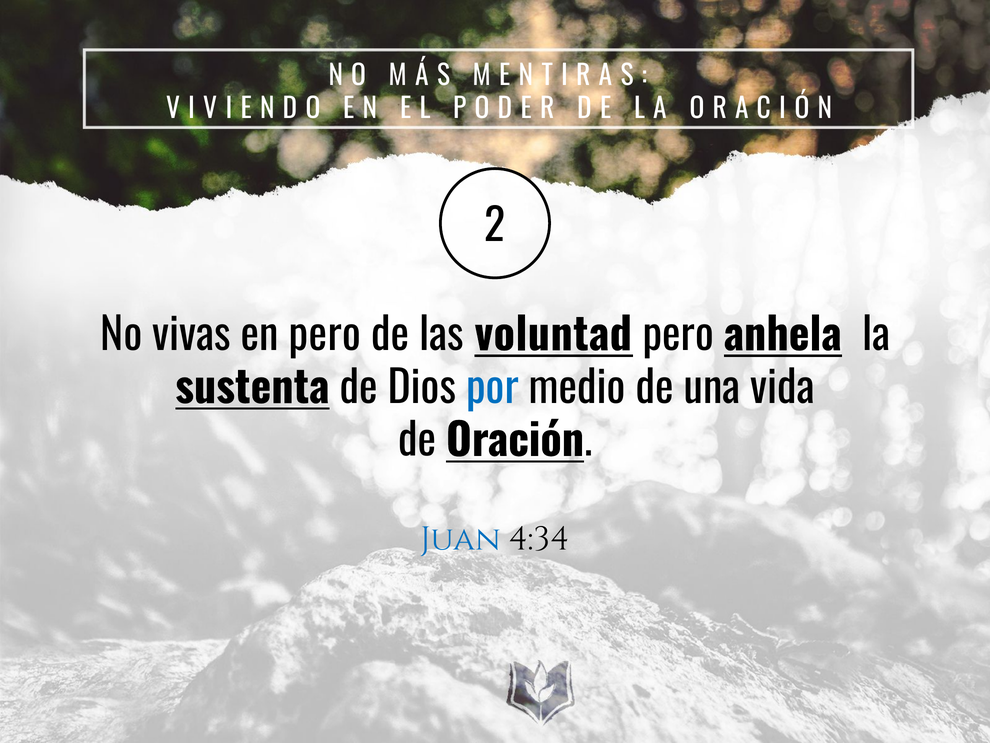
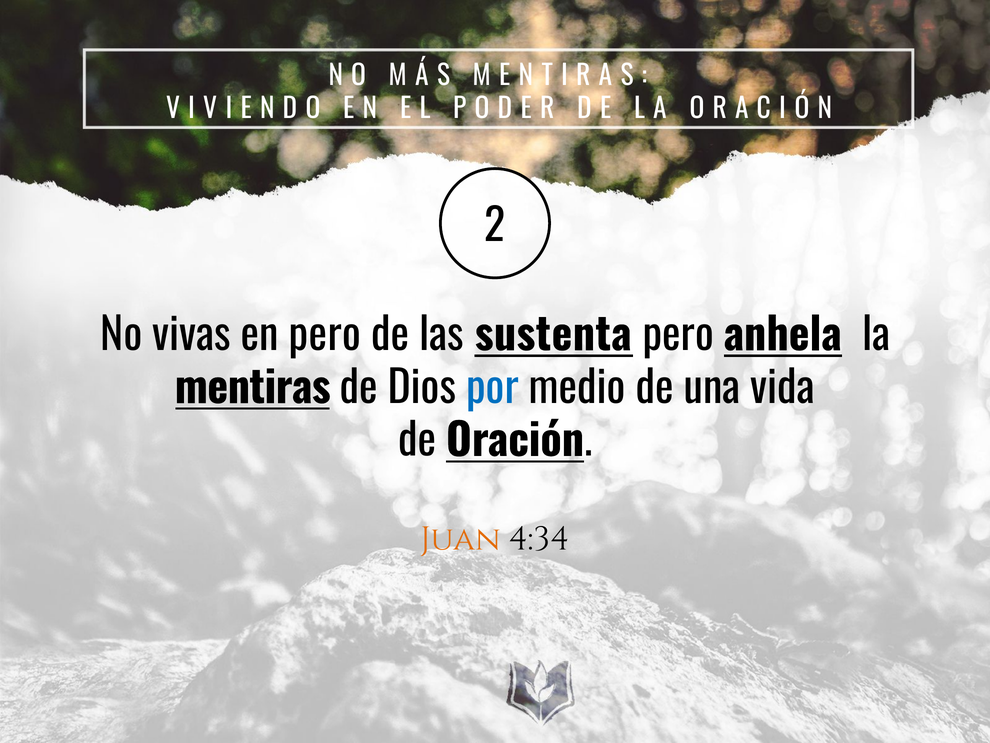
voluntad: voluntad -> sustenta (553, 336)
sustenta: sustenta -> mentiras (253, 388)
Juan colour: blue -> orange (461, 539)
